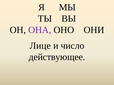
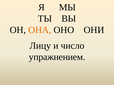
ОНА colour: purple -> orange (40, 30)
Лице: Лице -> Лицу (40, 46)
действующее: действующее -> упражнением (57, 57)
